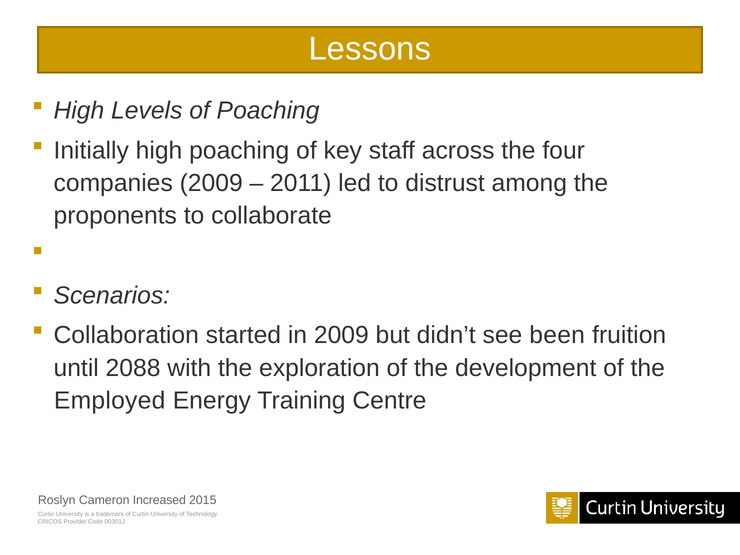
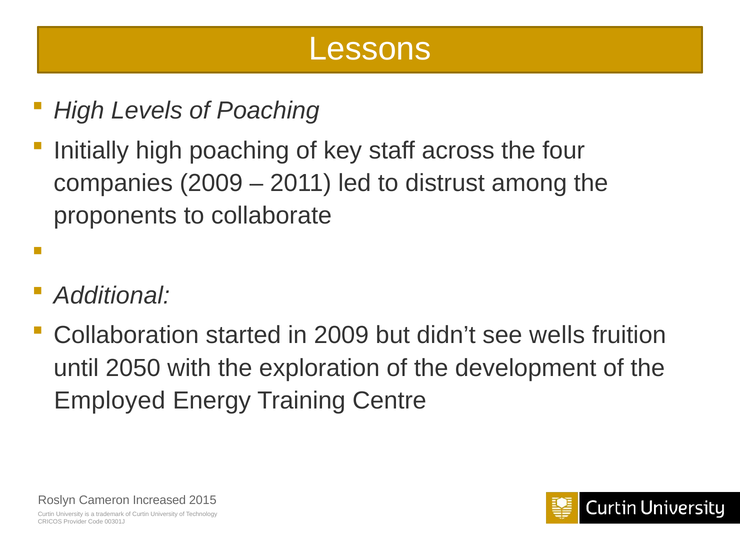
Scenarios: Scenarios -> Additional (112, 295)
been: been -> wells (557, 335)
2088: 2088 -> 2050 (133, 368)
